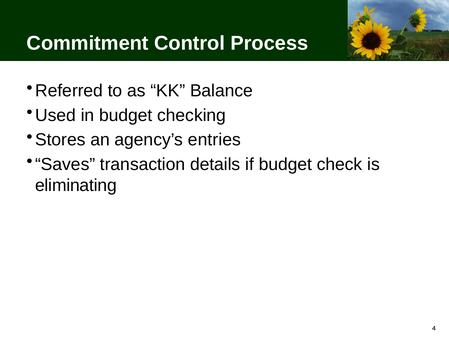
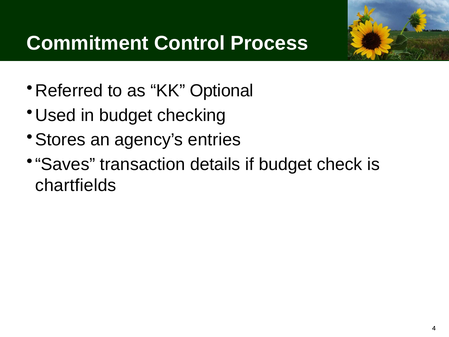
Balance: Balance -> Optional (222, 91)
eliminating: eliminating -> chartfields (76, 185)
